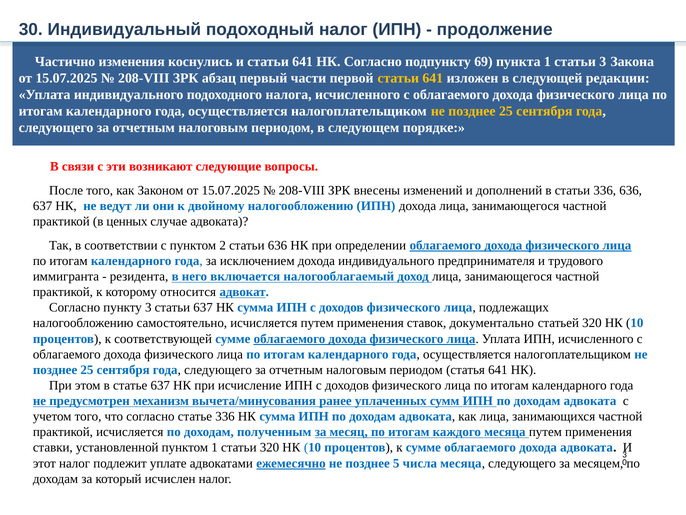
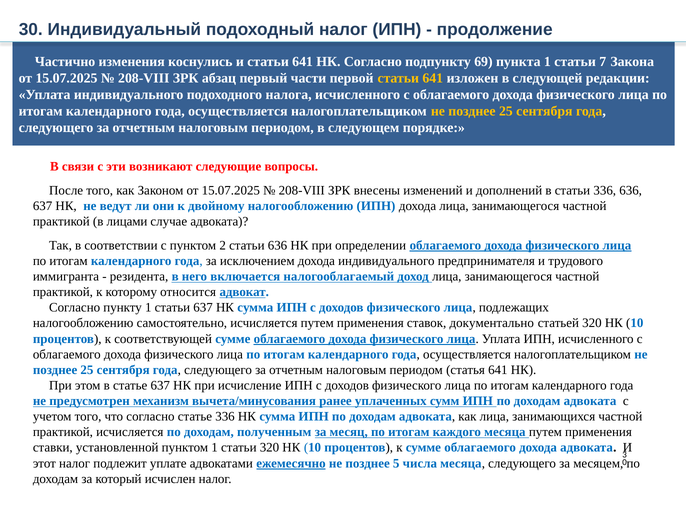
статьи 3: 3 -> 7 (603, 61)
ценных: ценных -> лицами (127, 221)
пункту 3: 3 -> 1 (148, 307)
